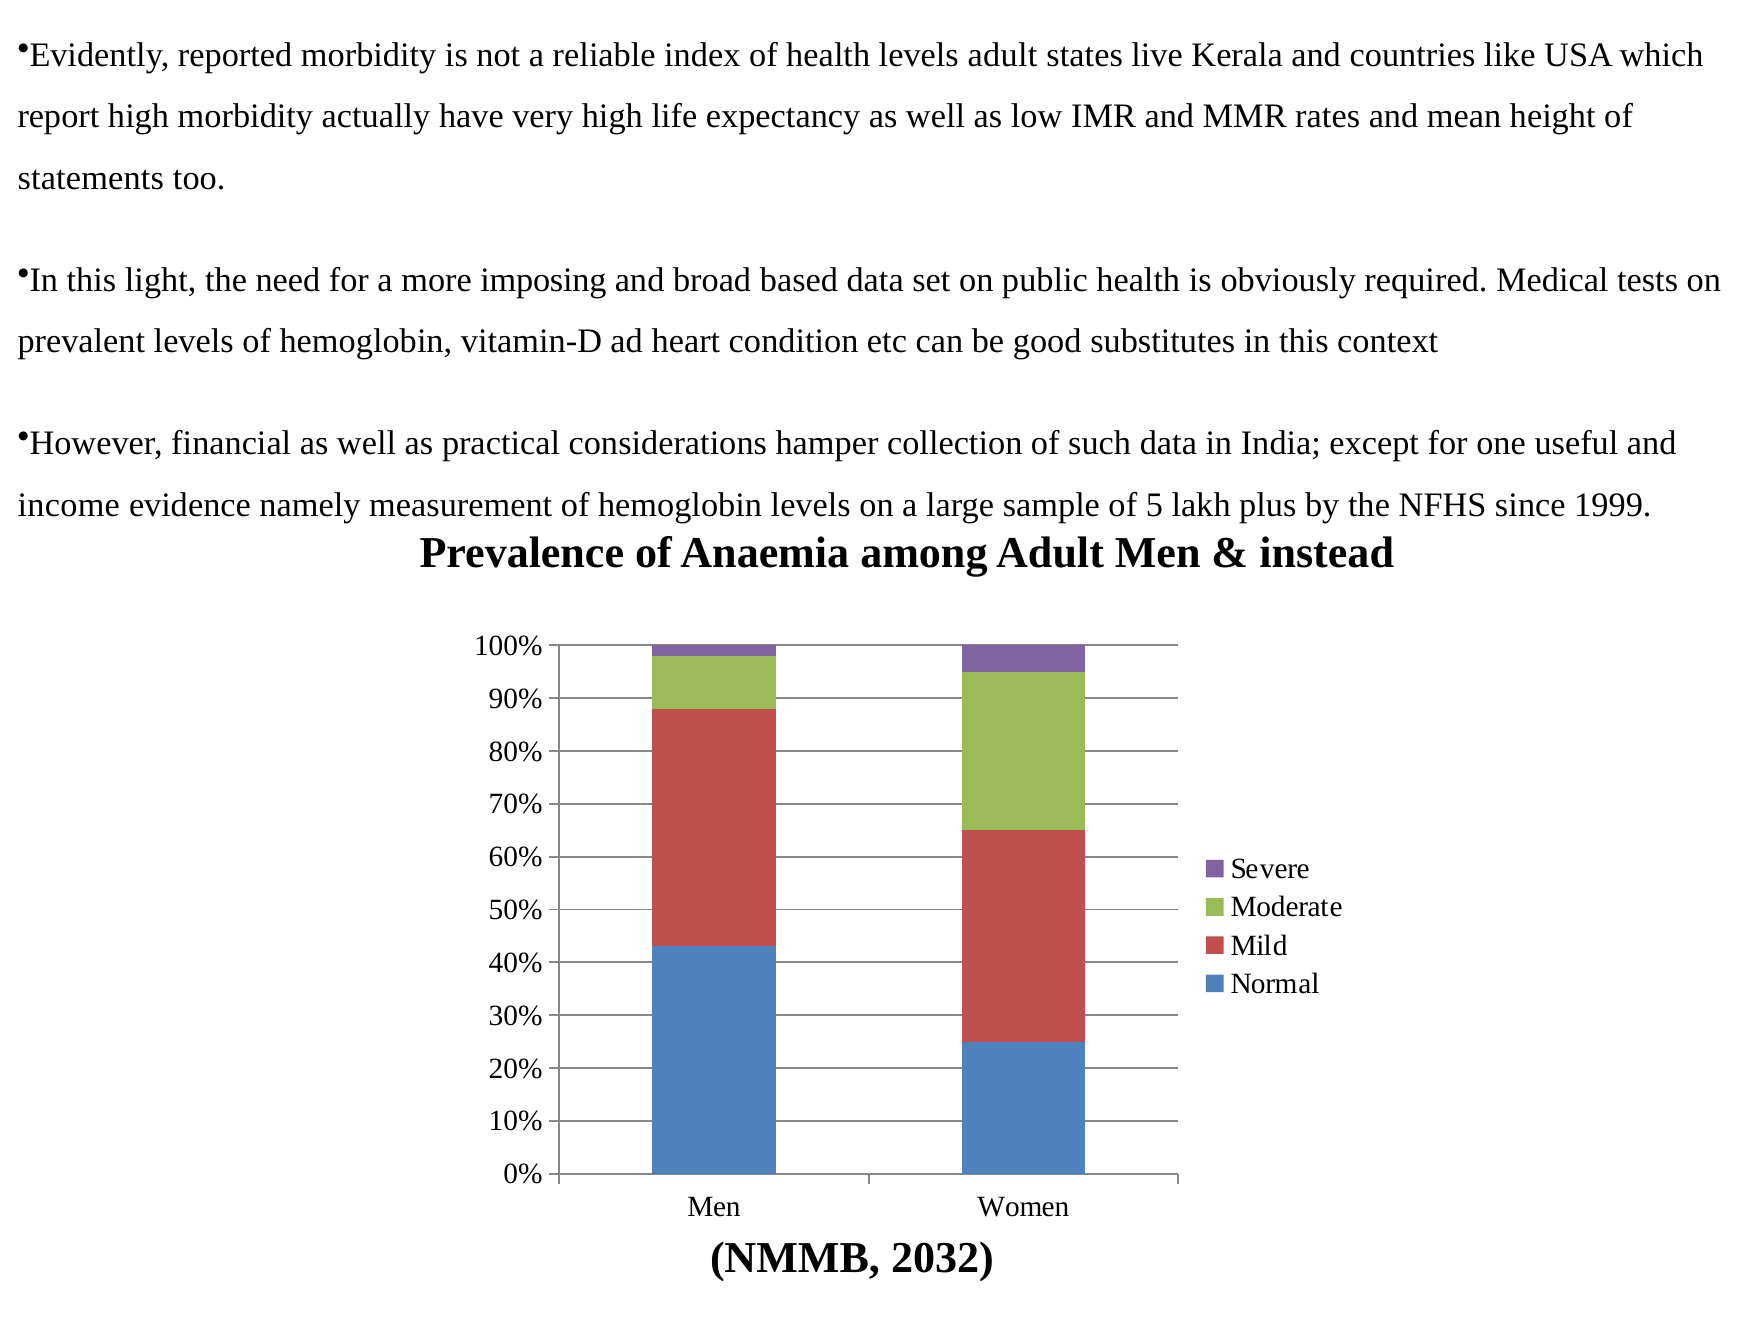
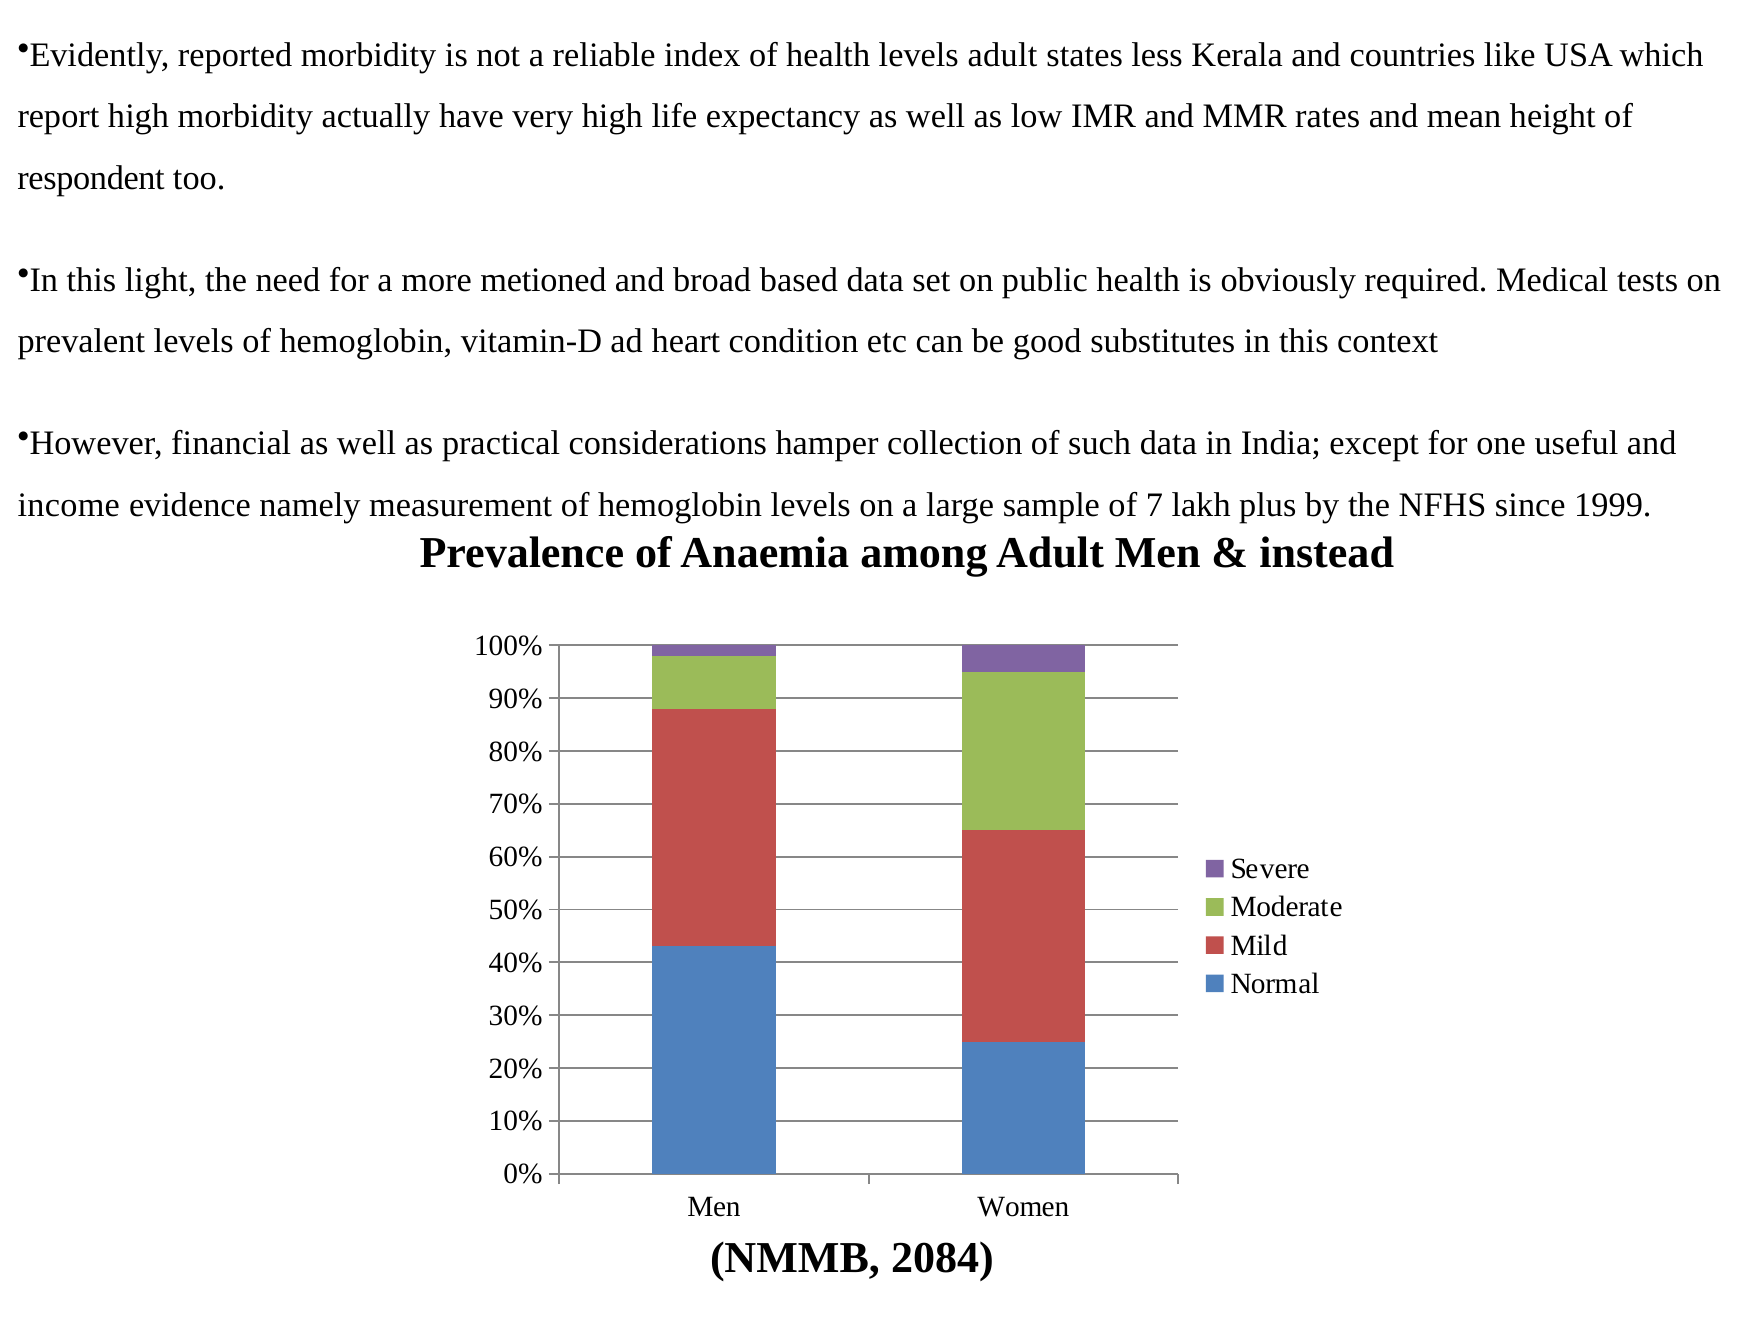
live: live -> less (1157, 55)
statements: statements -> respondent (91, 178)
imposing: imposing -> metioned (543, 280)
5: 5 -> 7 (1154, 505)
2032: 2032 -> 2084 (942, 1258)
